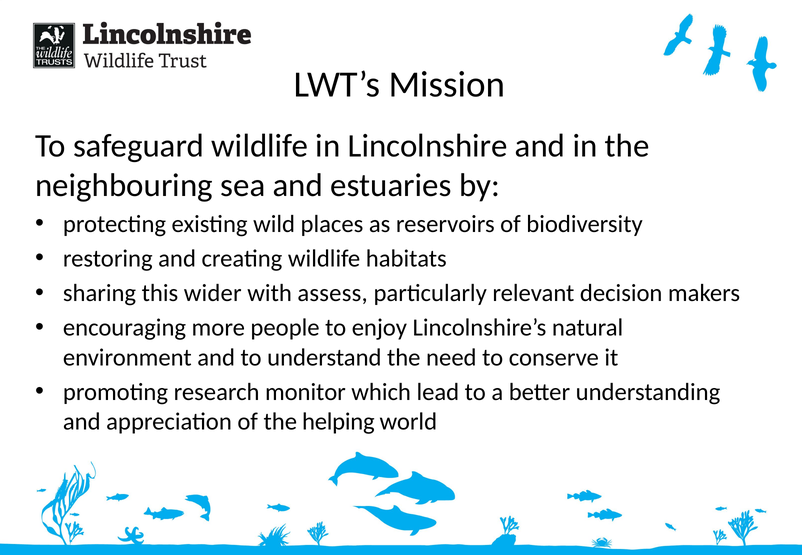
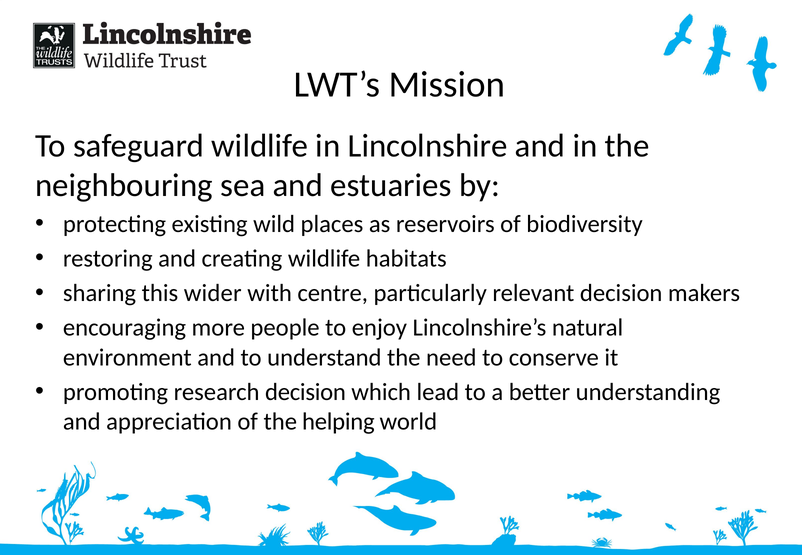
assess: assess -> centre (333, 293)
research monitor: monitor -> decision (306, 392)
